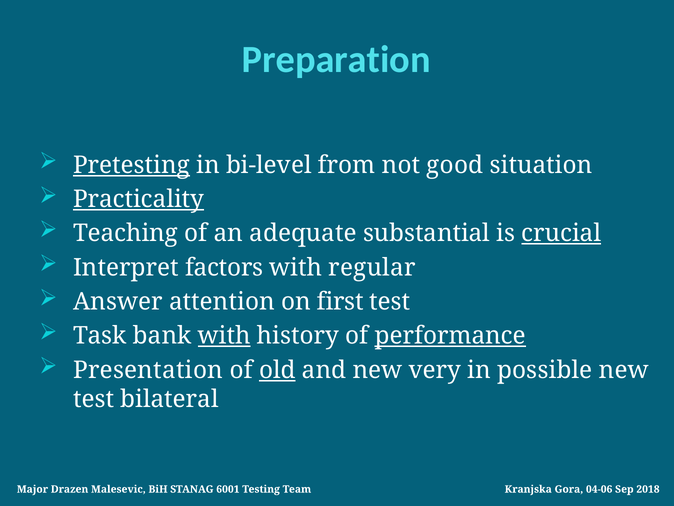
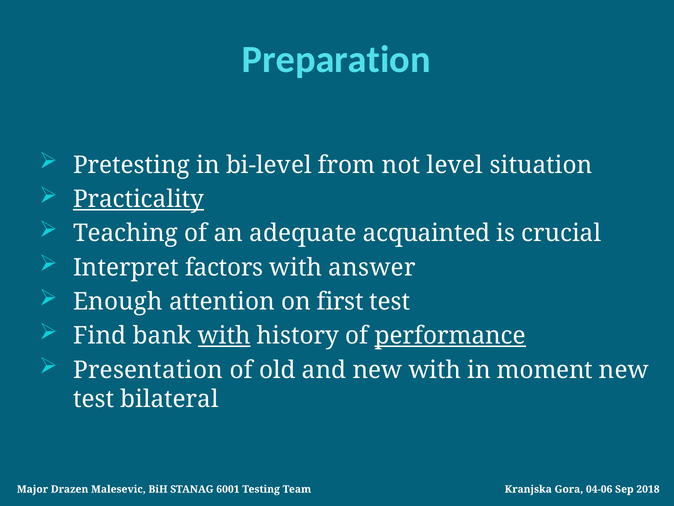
Pretesting underline: present -> none (131, 165)
good: good -> level (455, 165)
substantial: substantial -> acquainted (427, 233)
crucial underline: present -> none (561, 233)
regular: regular -> answer (372, 267)
Answer: Answer -> Enough (118, 301)
Task: Task -> Find (100, 336)
old underline: present -> none (277, 370)
new very: very -> with (435, 370)
possible: possible -> moment (545, 370)
